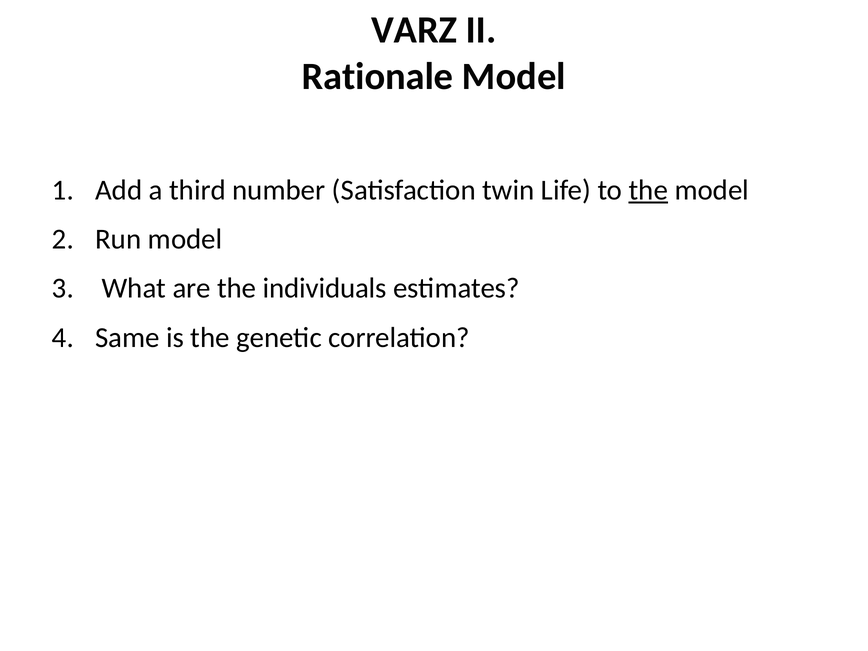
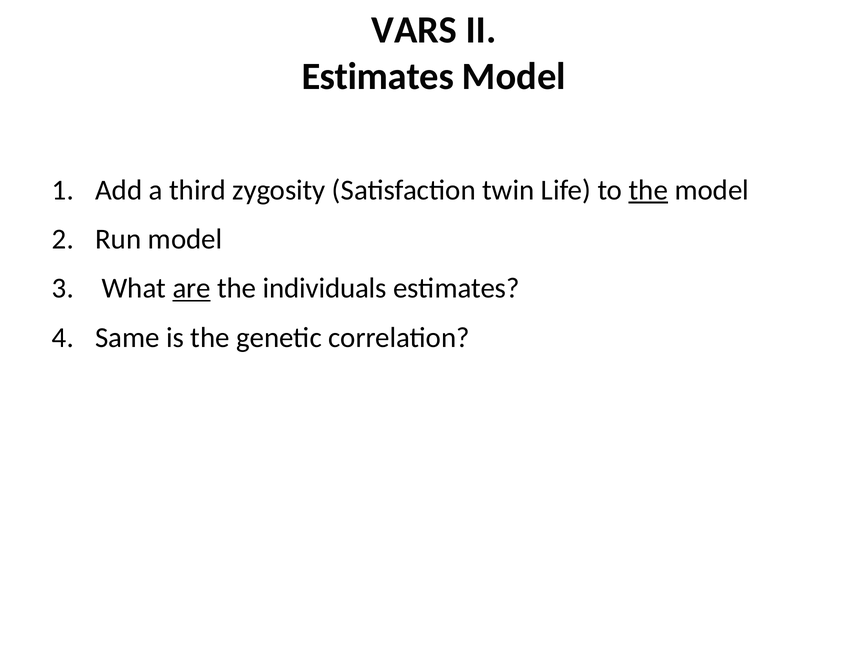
VARZ: VARZ -> VARS (414, 30)
Rationale: Rationale -> Estimates (378, 76)
number: number -> zygosity (279, 190)
are underline: none -> present (192, 288)
